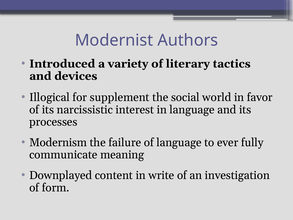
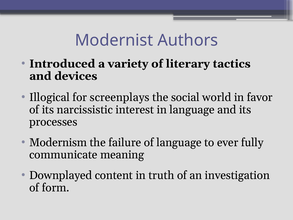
supplement: supplement -> screenplays (120, 97)
write: write -> truth (161, 175)
